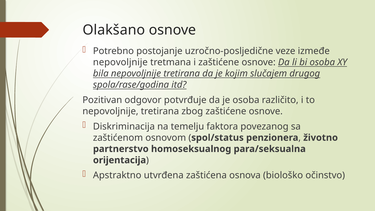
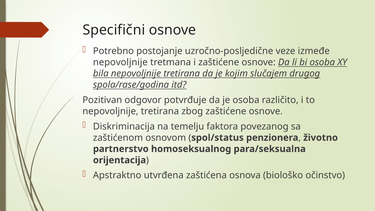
Olakšano: Olakšano -> Specifični (114, 30)
